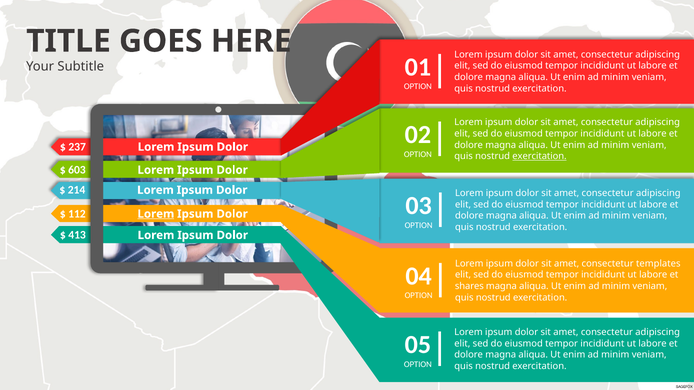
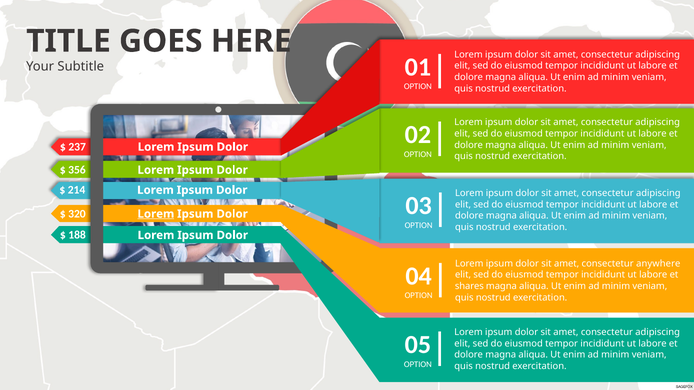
exercitation underline: present -> none (539, 156)
603: 603 -> 356 (77, 170)
112: 112 -> 320 (77, 214)
413: 413 -> 188 (77, 235)
templates: templates -> anywhere (658, 264)
